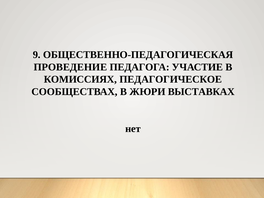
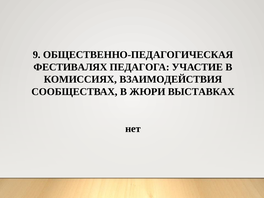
ПРОВЕДЕНИЕ: ПРОВЕДЕНИЕ -> ФЕСТИВАЛЯХ (70, 67)
ПЕДАГОГИЧЕСКОЕ: ПЕДАГОГИЧЕСКОЕ -> ВЗАИМОДЕЙСТВИЯ (171, 79)
